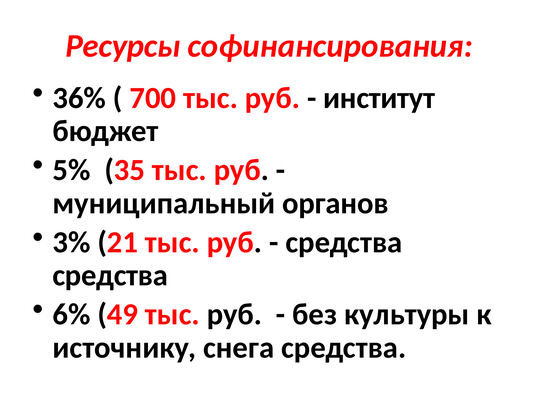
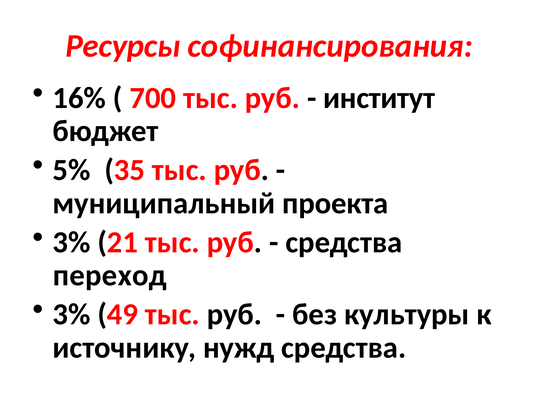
36%: 36% -> 16% (79, 98)
органов: органов -> проекта (335, 203)
средства: средства -> переход (110, 276)
6%: 6% -> 3% (72, 315)
снега: снега -> нужд (239, 348)
